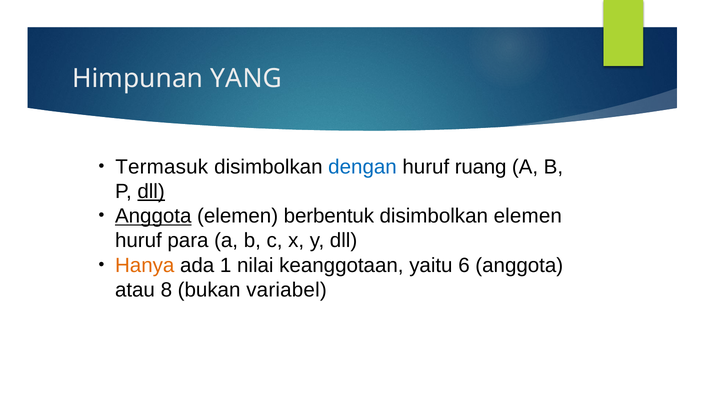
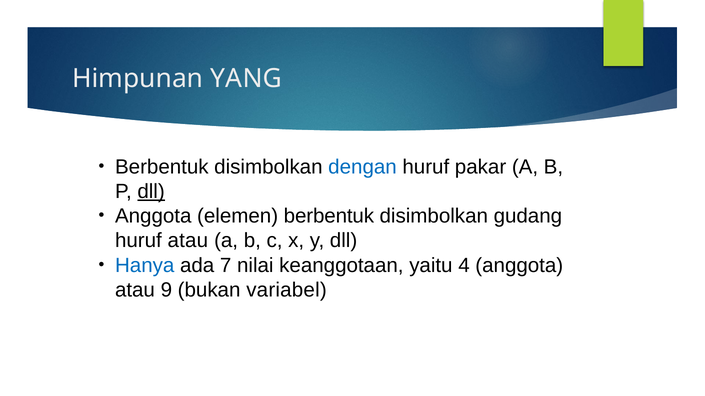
Termasuk: Termasuk -> Berbentuk (162, 167)
ruang: ruang -> pakar (481, 167)
Anggota underline: present -> none (153, 216)
disimbolkan elemen: elemen -> gudang (528, 216)
huruf para: para -> atau (188, 241)
Hanya colour: orange -> blue (145, 266)
1: 1 -> 7 (226, 266)
6: 6 -> 4 (464, 266)
8: 8 -> 9 (166, 290)
